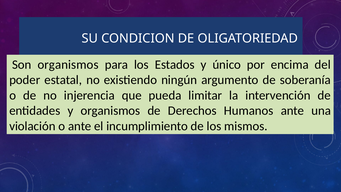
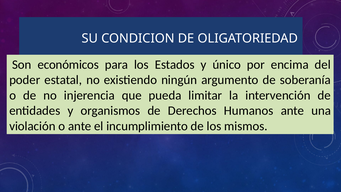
Son organismos: organismos -> económicos (68, 65)
